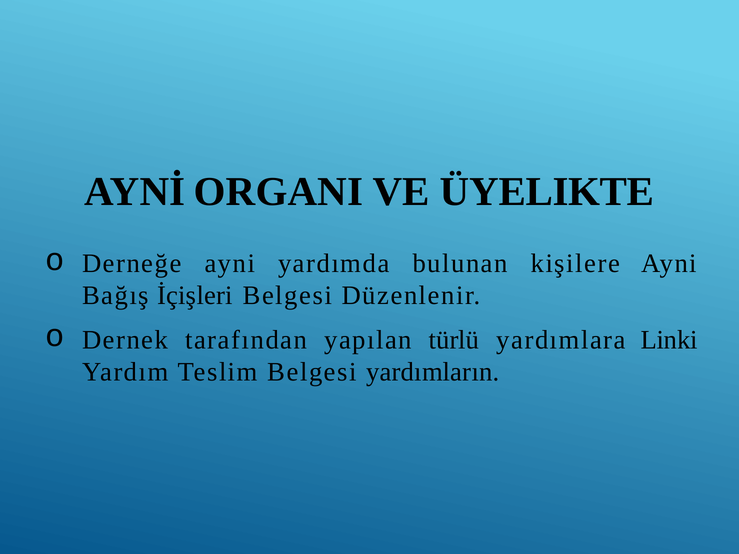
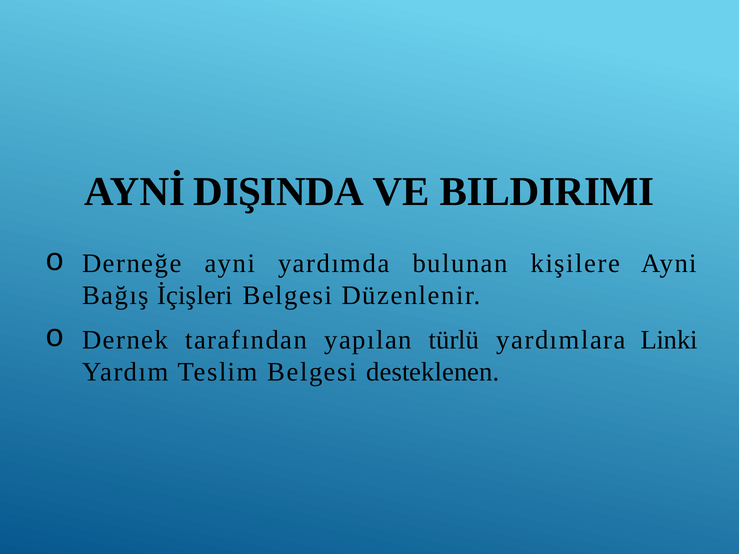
ORGANI: ORGANI -> DIŞINDA (279, 192)
ÜYELIKTE: ÜYELIKTE -> BILDIRIMI (547, 192)
yardımların: yardımların -> desteklenen (433, 372)
